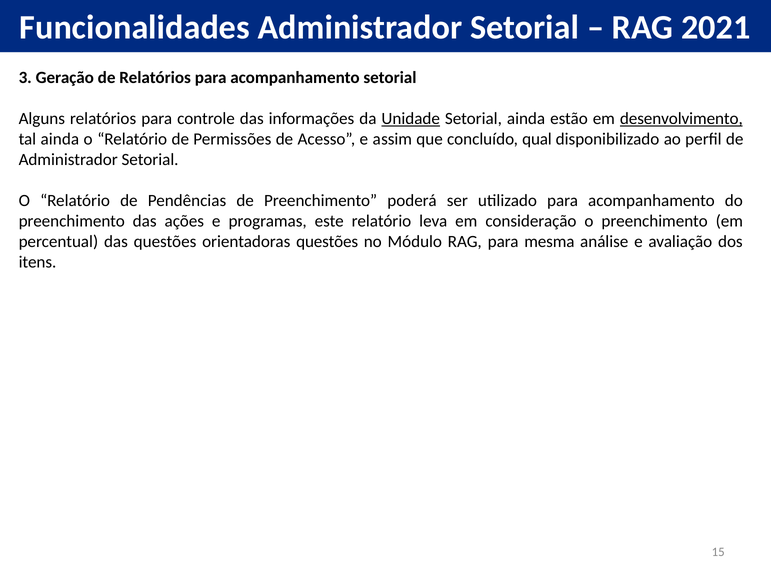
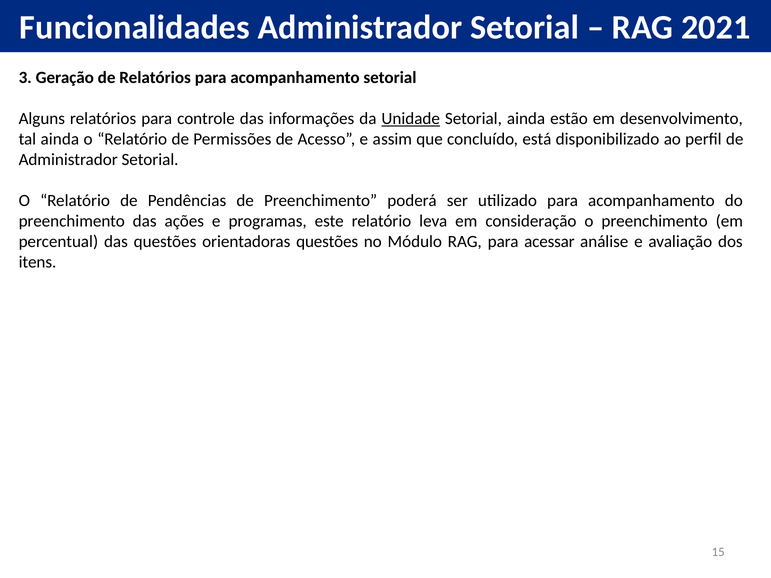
desenvolvimento underline: present -> none (681, 118)
qual: qual -> está (537, 139)
mesma: mesma -> acessar (549, 242)
